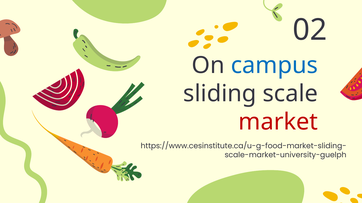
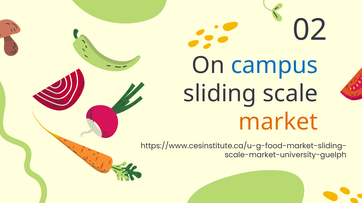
market colour: red -> orange (278, 122)
